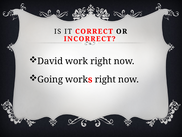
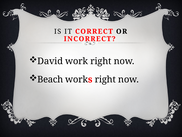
Going: Going -> Beach (50, 79)
